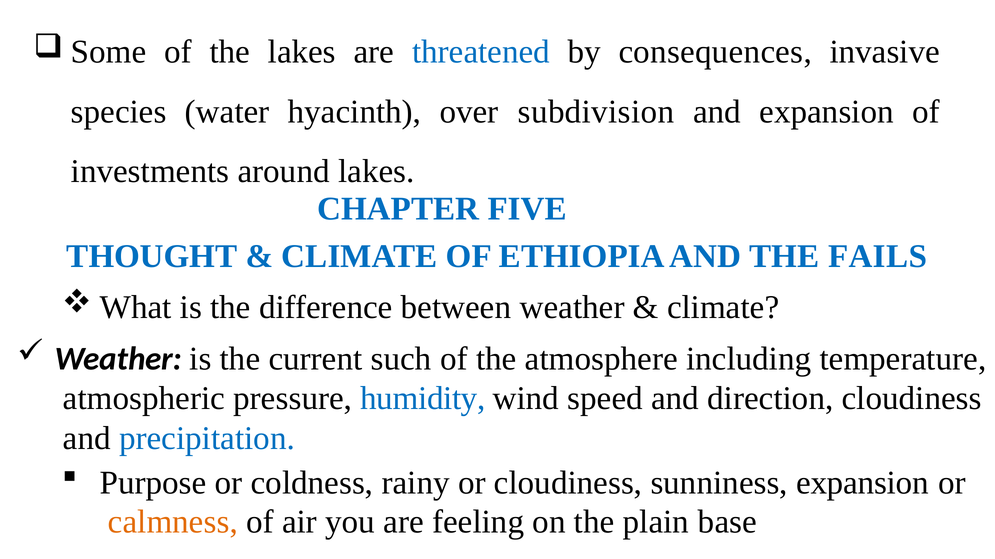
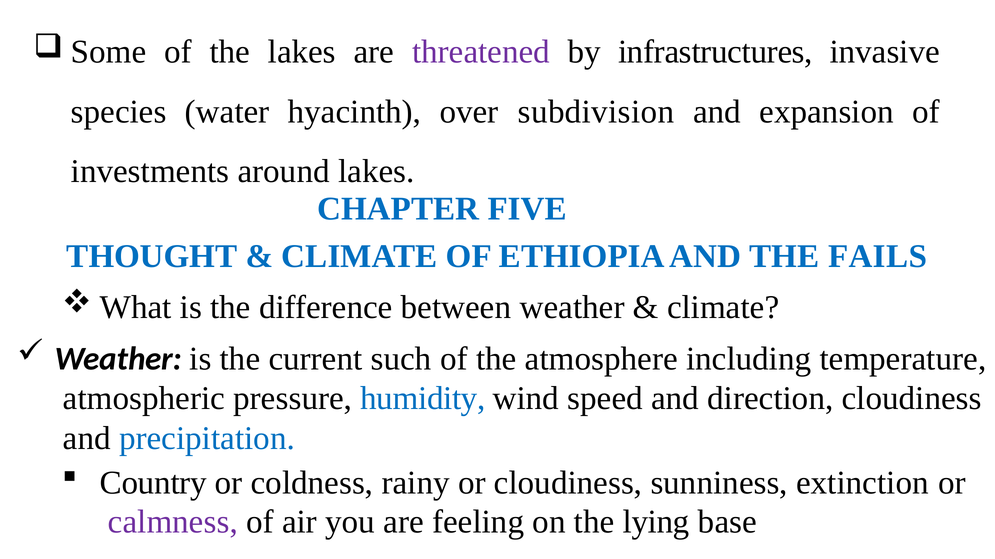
threatened colour: blue -> purple (481, 52)
consequences: consequences -> infrastructures (715, 52)
Purpose: Purpose -> Country (153, 483)
sunniness expansion: expansion -> extinction (862, 483)
calmness colour: orange -> purple (173, 522)
plain: plain -> lying (656, 522)
